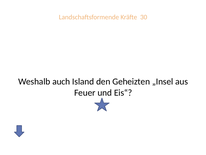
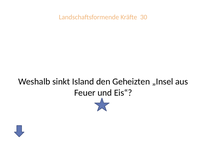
auch: auch -> sinkt (61, 81)
